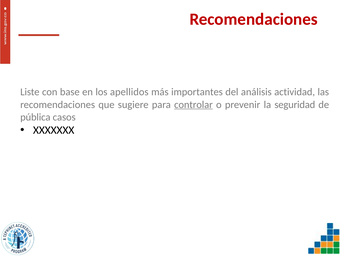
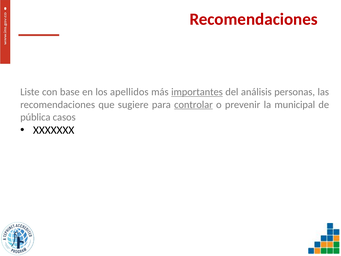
importantes underline: none -> present (197, 92)
actividad: actividad -> personas (295, 92)
seguridad: seguridad -> municipal (295, 104)
